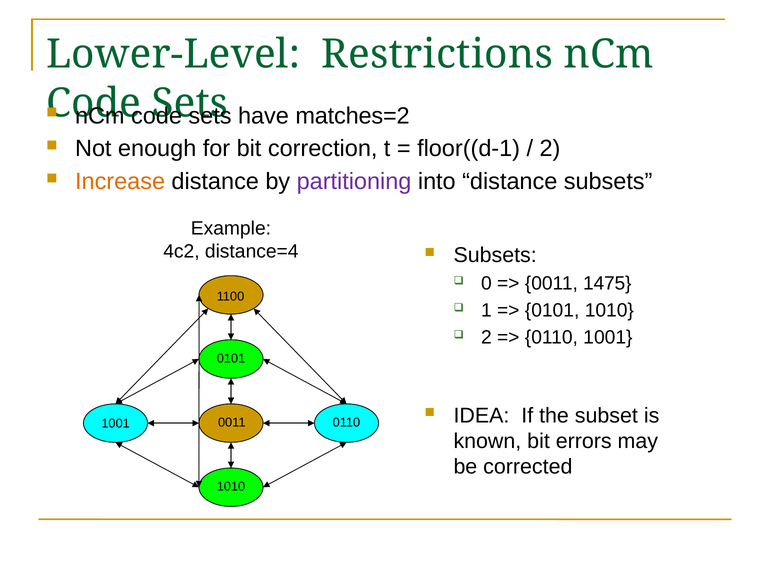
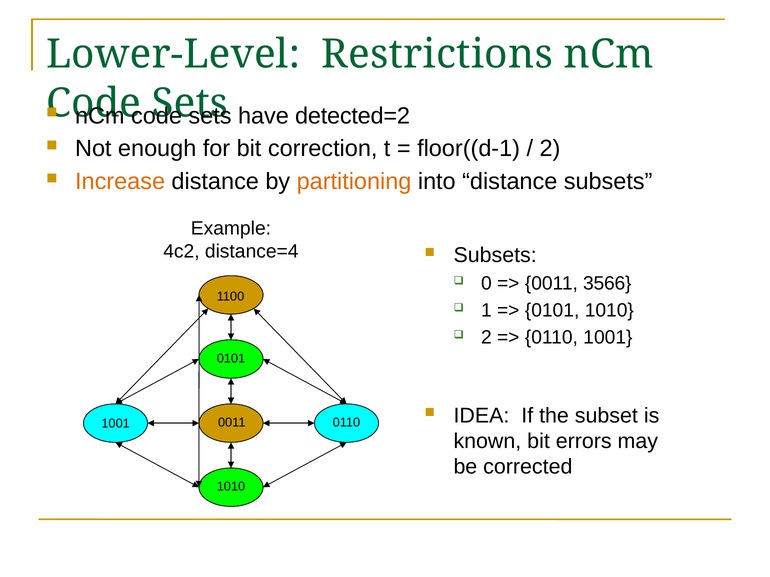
matches=2: matches=2 -> detected=2 (353, 116)
partitioning colour: purple -> orange (354, 182)
1475: 1475 -> 3566 (607, 284)
